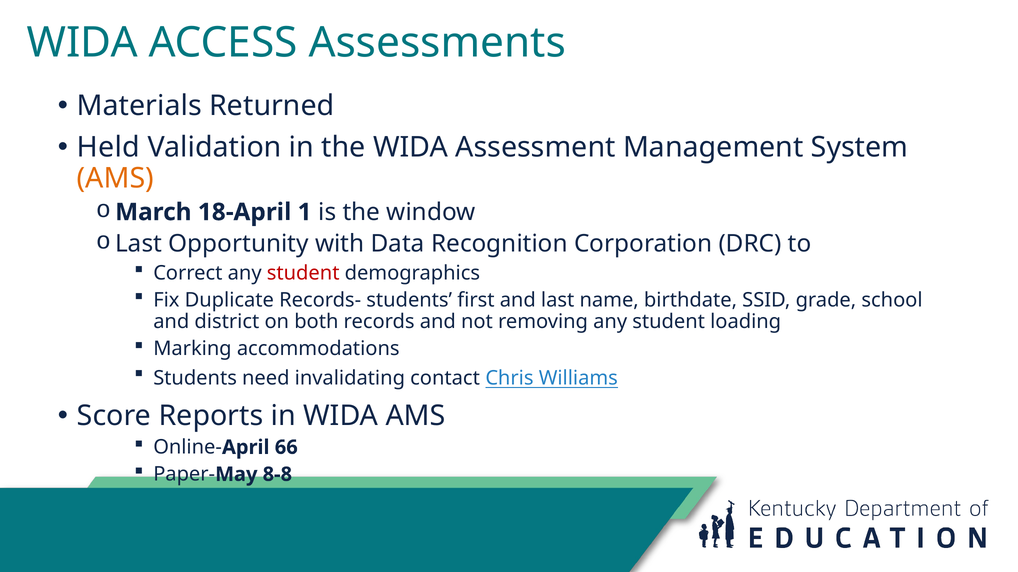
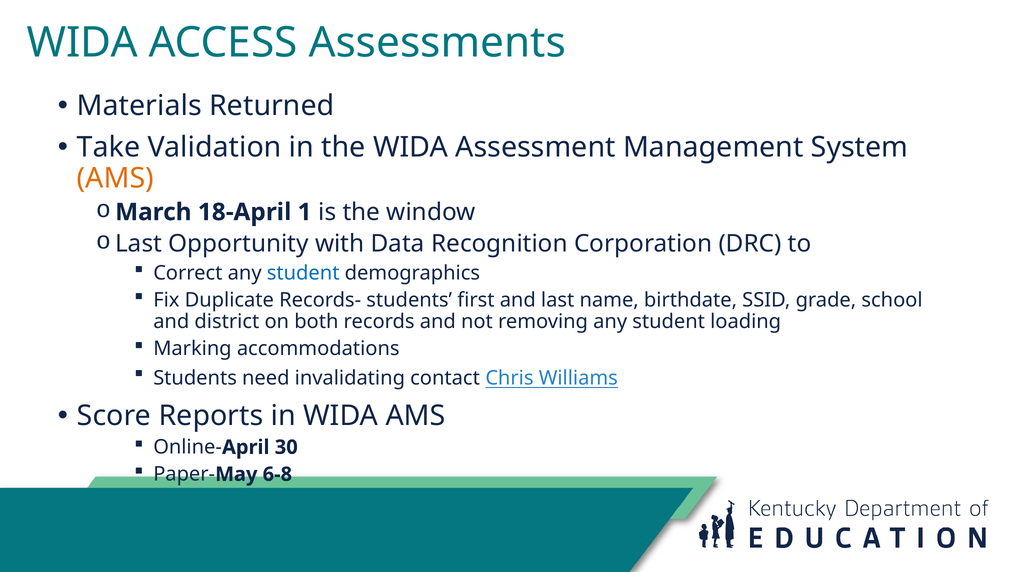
Held: Held -> Take (109, 147)
student colour: red -> blue (303, 273)
66: 66 -> 30 (286, 448)
8-8: 8-8 -> 6-8 (277, 475)
